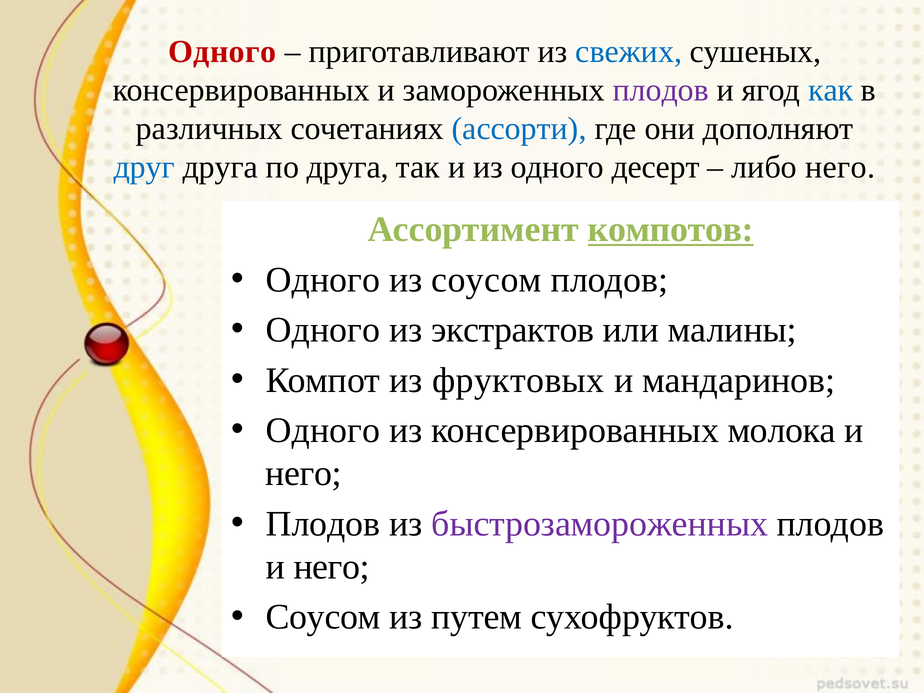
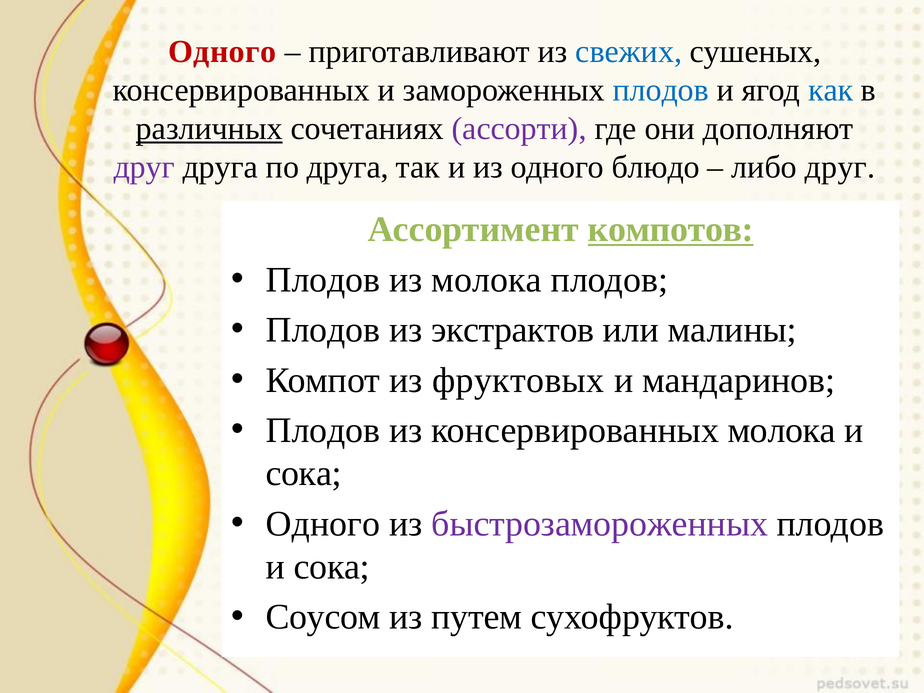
плодов colour: purple -> blue (661, 90)
различных underline: none -> present (209, 129)
ассорти colour: blue -> purple (519, 129)
друг colour: blue -> purple (144, 167)
десерт: десерт -> блюдо (656, 167)
либо него: него -> друг (840, 167)
Одного: Одного -> Плодов (323, 280)
из соусом: соусом -> молока (487, 280)
Одного: Одного -> Плодов (323, 330)
Одного: Одного -> Плодов (323, 431)
него: него -> сока (304, 474)
Плодов: Плодов -> Одного (323, 524)
него: него -> сока (332, 567)
